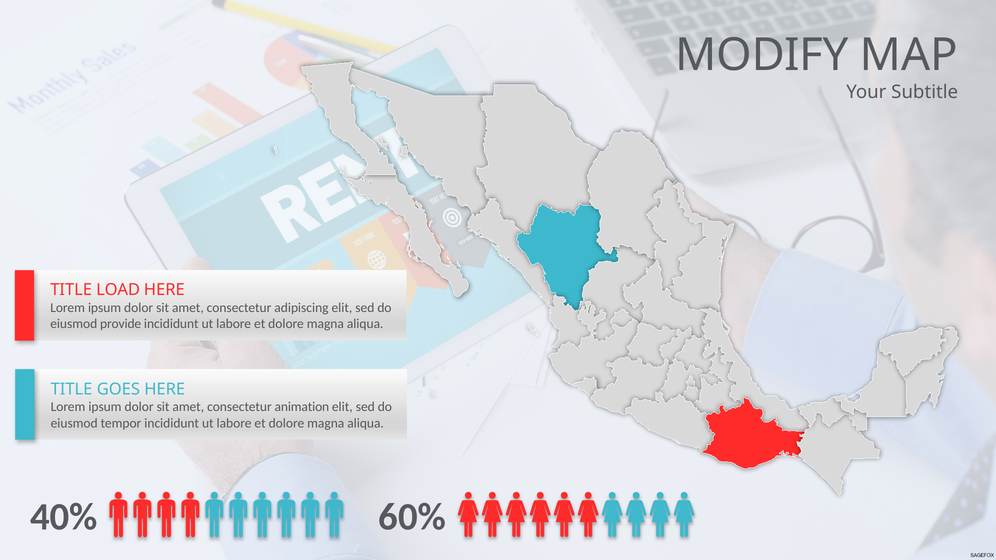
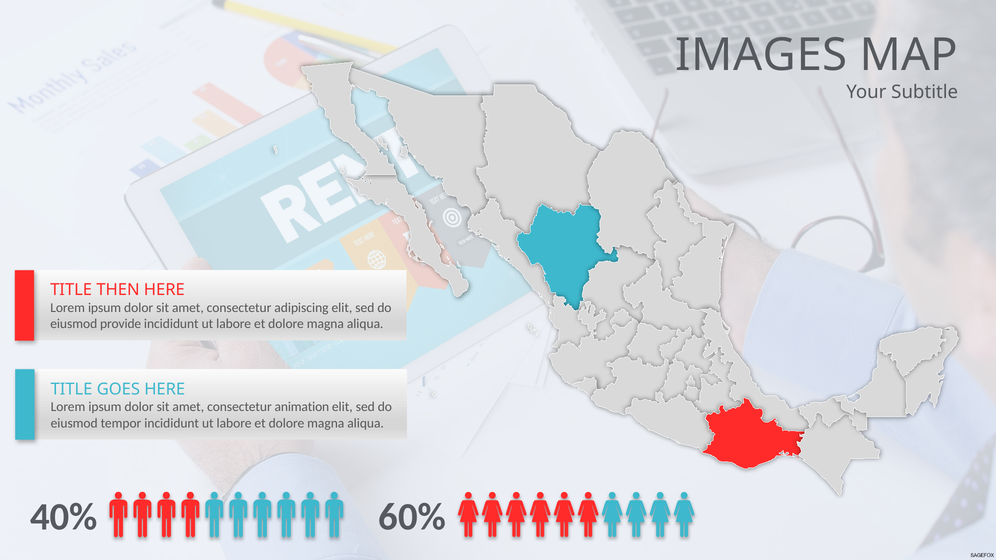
MODIFY: MODIFY -> IMAGES (761, 55)
LOAD: LOAD -> THEN (118, 290)
